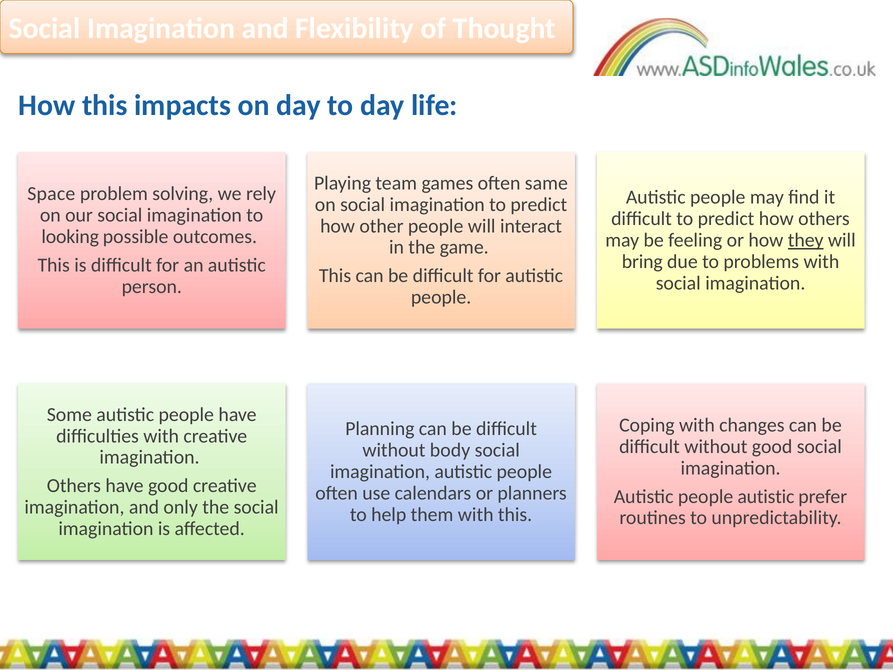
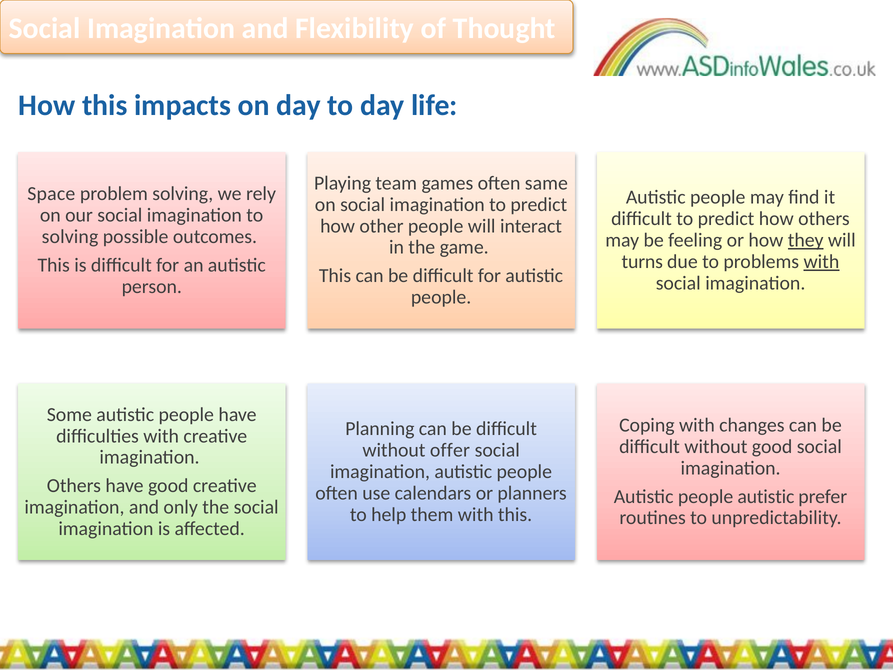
looking: looking -> solving (70, 237)
bring: bring -> turns (642, 262)
with underline: none -> present (821, 262)
body: body -> offer (450, 450)
